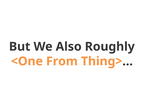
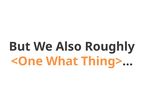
From: From -> What (62, 61)
